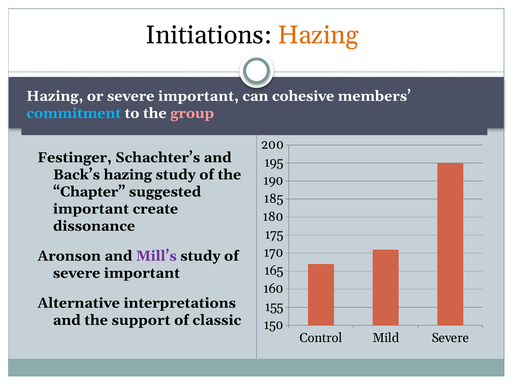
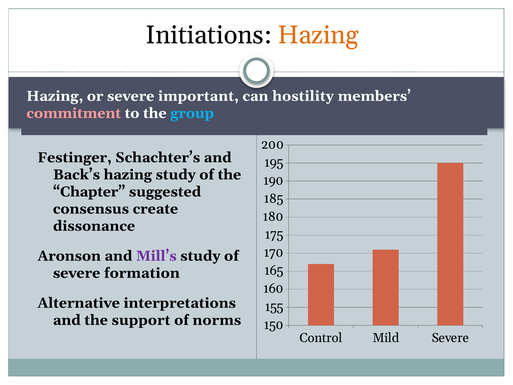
cohesive: cohesive -> hostility (303, 96)
commitment colour: light blue -> pink (74, 113)
group colour: pink -> light blue (192, 113)
important: important -> consensus (91, 209)
important: important -> formation (142, 273)
classic: classic -> norms (217, 320)
